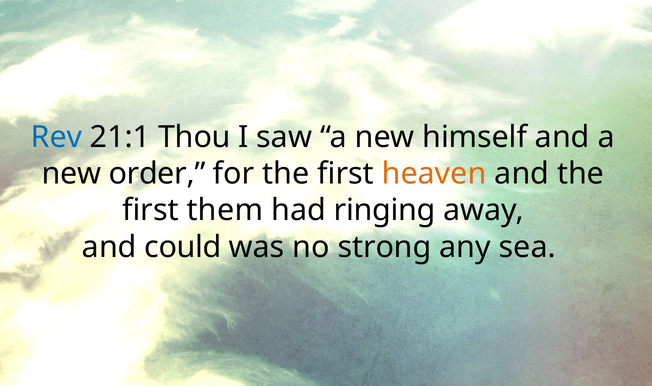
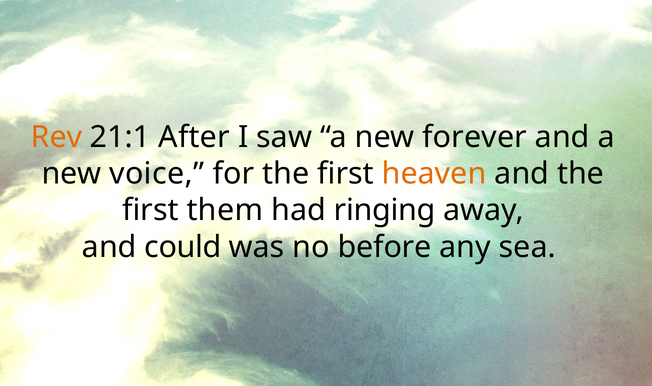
Rev colour: blue -> orange (57, 137)
Thou: Thou -> After (194, 137)
himself: himself -> forever (475, 137)
order: order -> voice (157, 174)
strong: strong -> before (385, 247)
